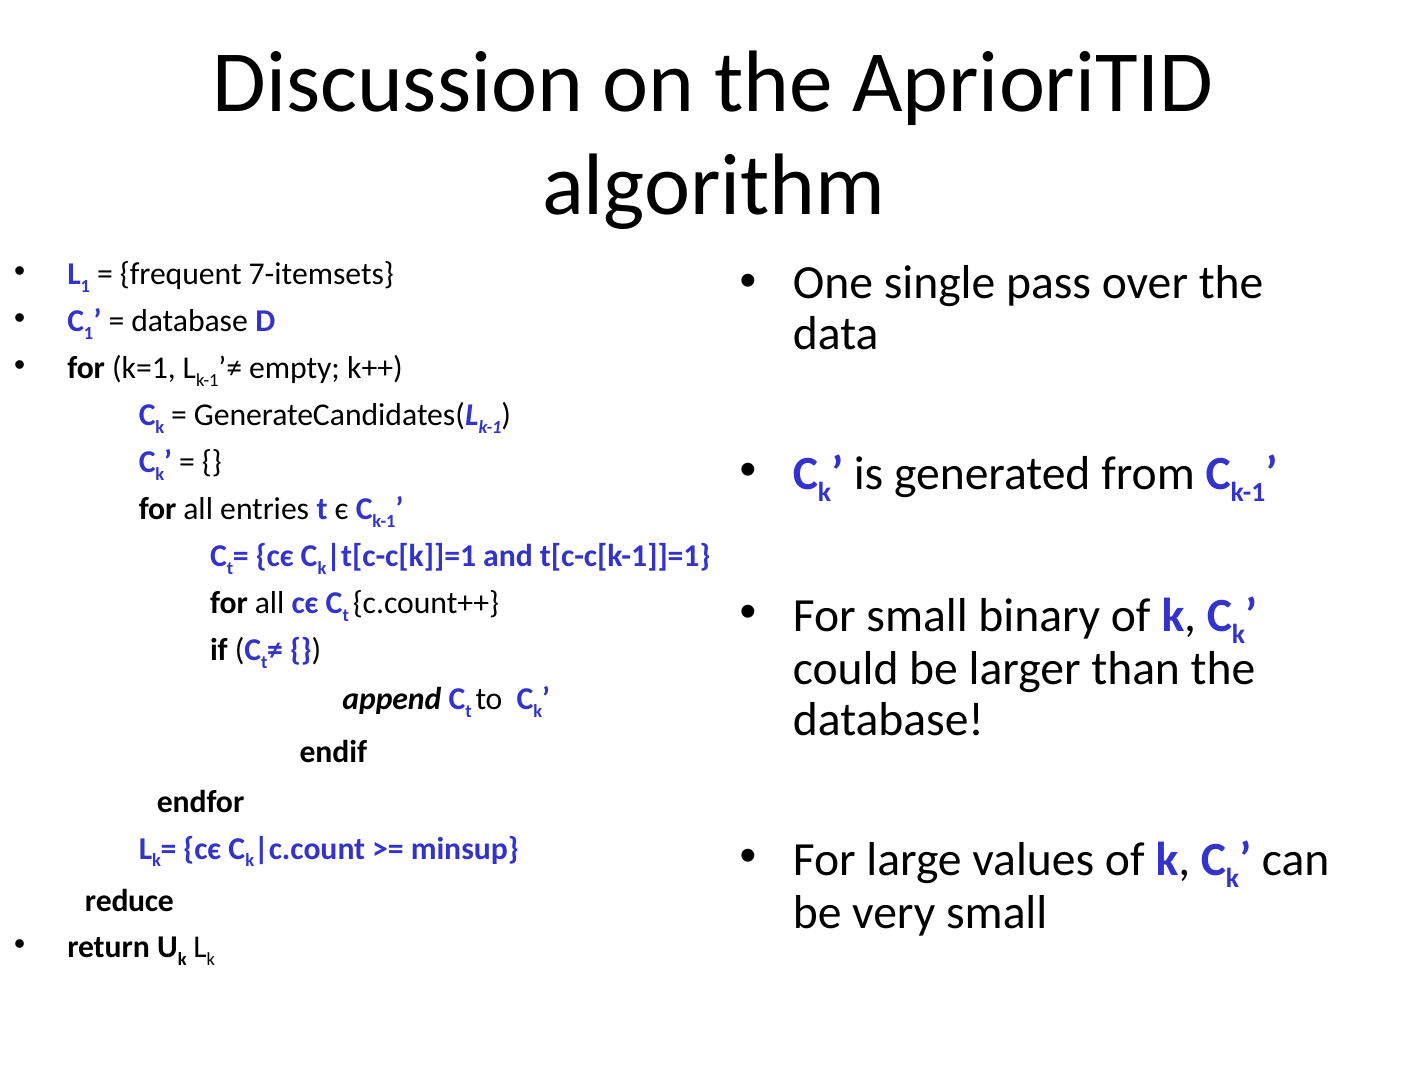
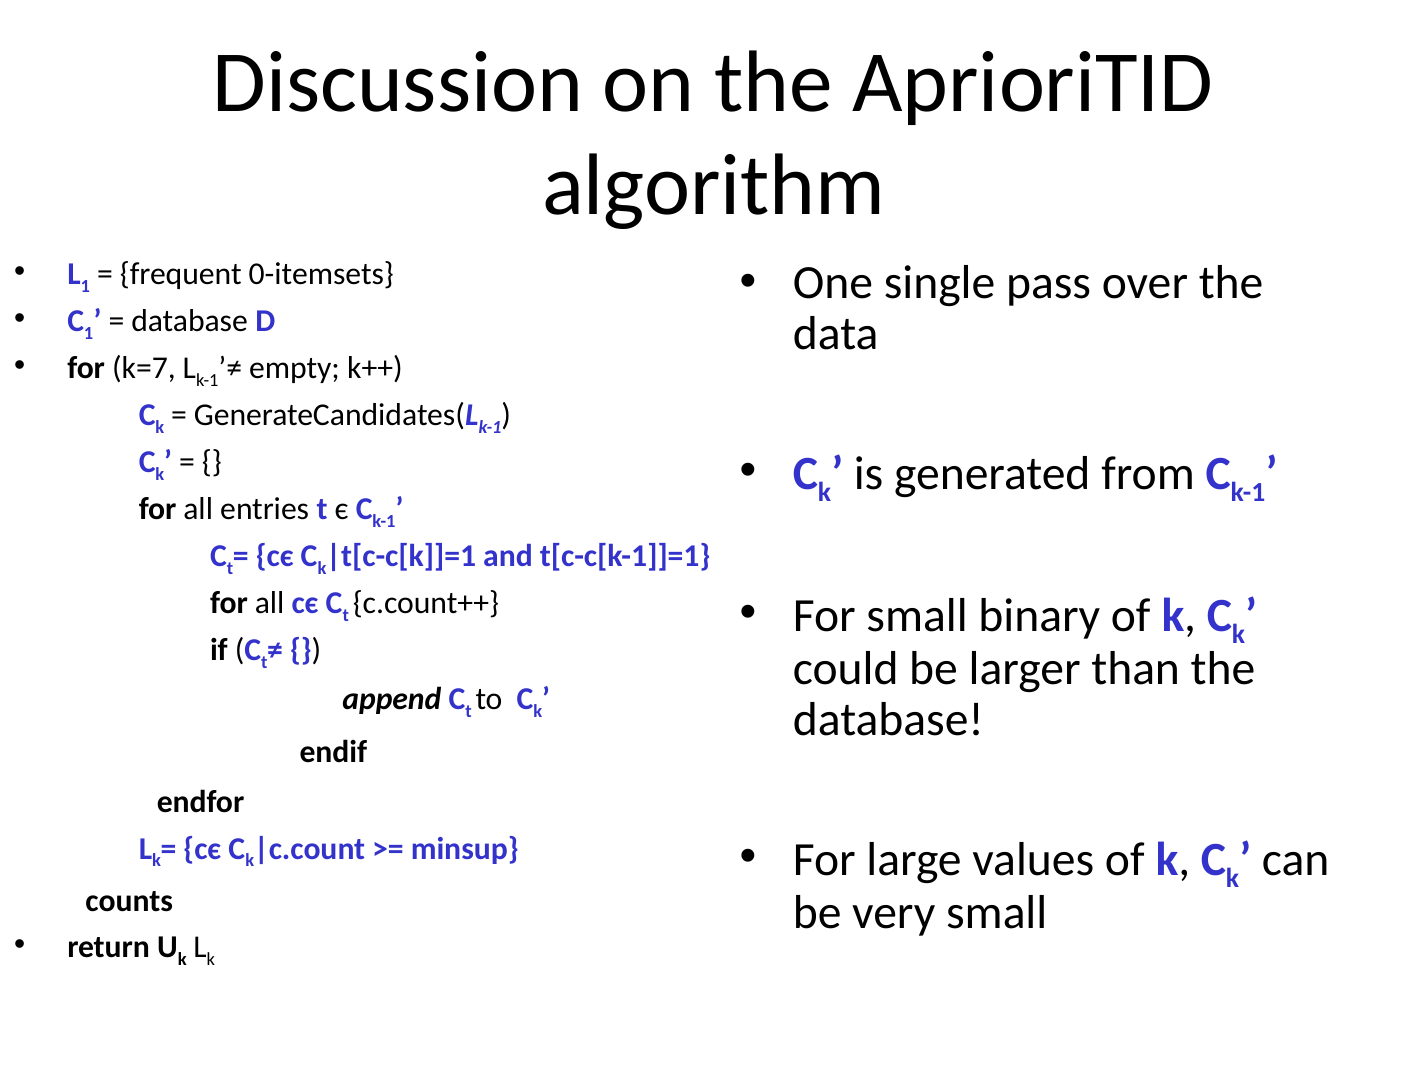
7-itemsets: 7-itemsets -> 0-itemsets (321, 274)
k=1: k=1 -> k=7 (144, 368)
reduce: reduce -> counts (129, 901)
